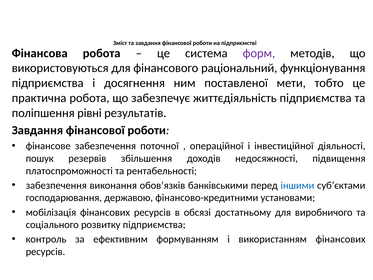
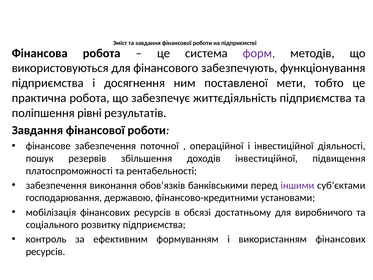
раціональний: раціональний -> забезпечують (239, 68)
доходів недосяжності: недосяжності -> інвестиційної (266, 158)
іншими colour: blue -> purple (297, 185)
